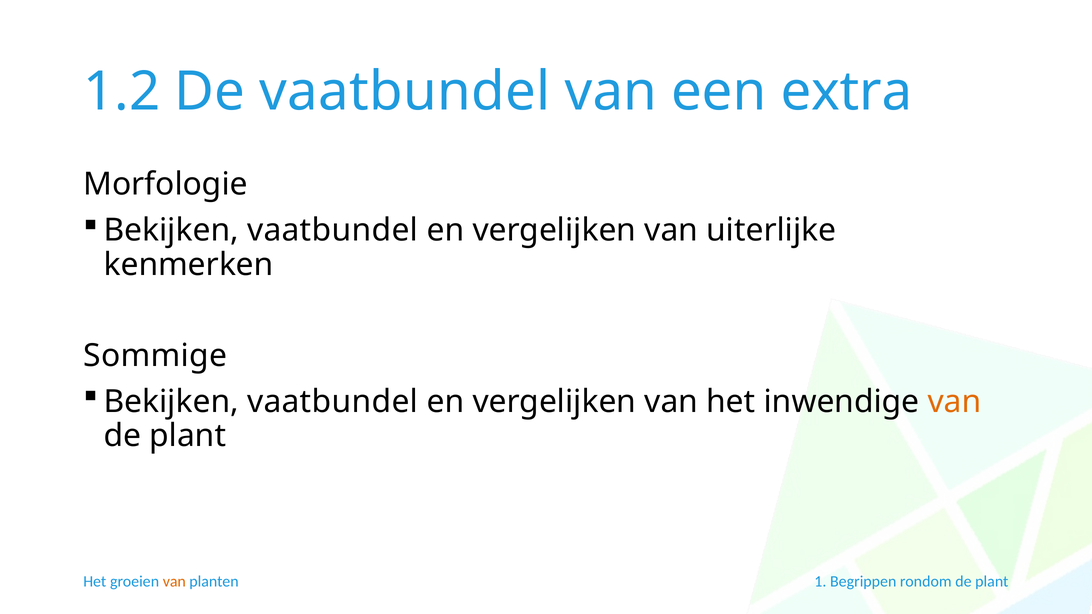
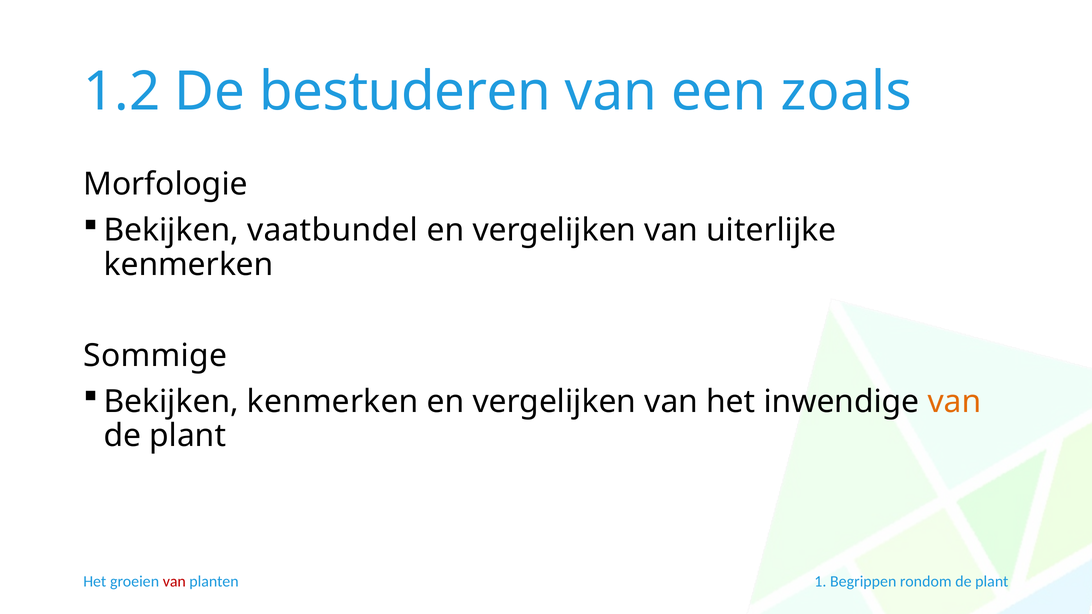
De vaatbundel: vaatbundel -> bestuderen (405, 92)
extra: extra -> zoals (846, 92)
vaatbundel: vaatbundel -> kenmerken (333, 402)
van colour: orange -> red (174, 582)
